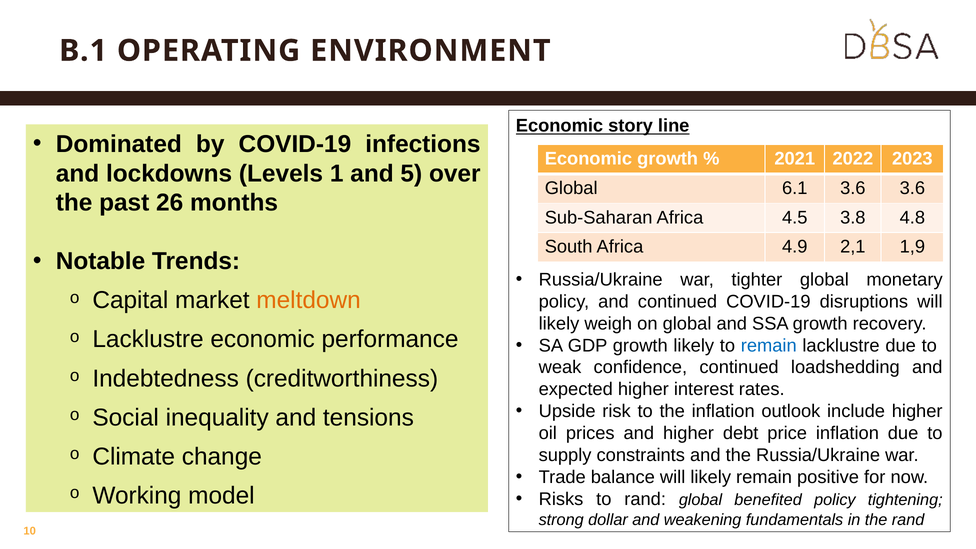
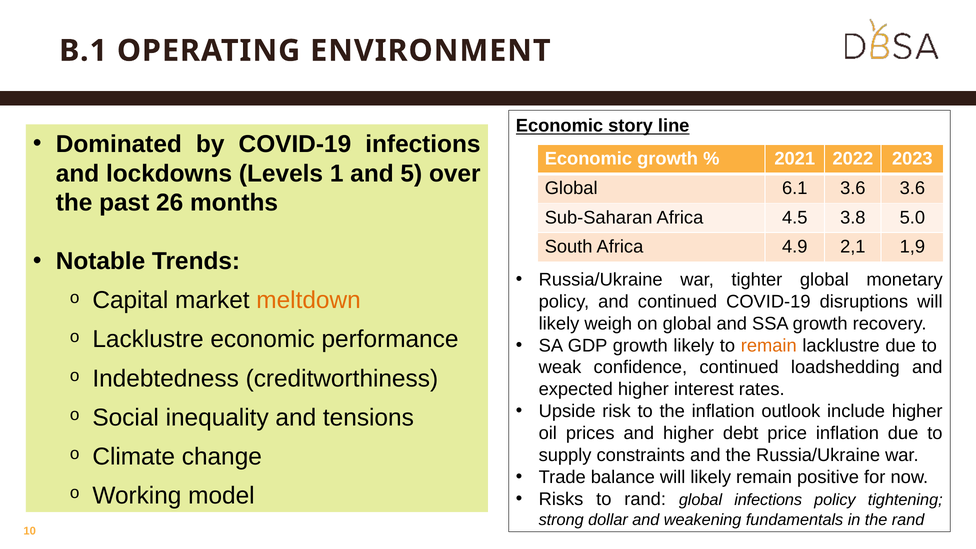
4.8: 4.8 -> 5.0 (912, 218)
remain colour: blue -> orange (769, 345)
global benefited: benefited -> infections (768, 500)
